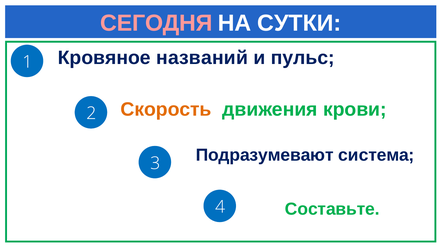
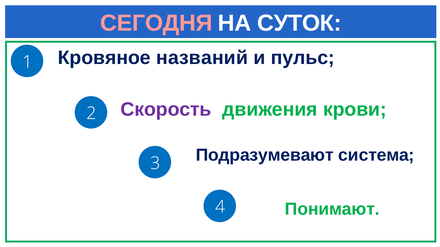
СУТКИ: СУТКИ -> СУТОК (299, 23)
Скорость colour: orange -> purple (166, 110)
Составьте: Составьте -> Понимают (332, 210)
